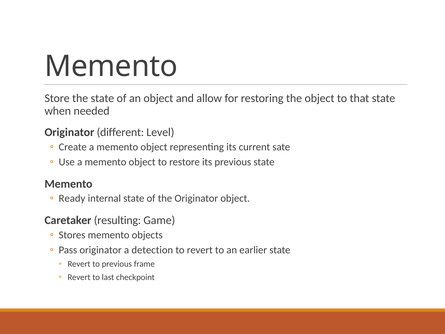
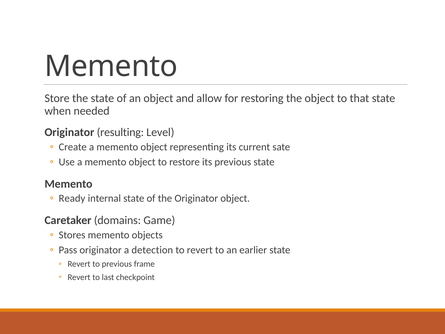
different: different -> resulting (120, 132)
resulting: resulting -> domains (117, 220)
